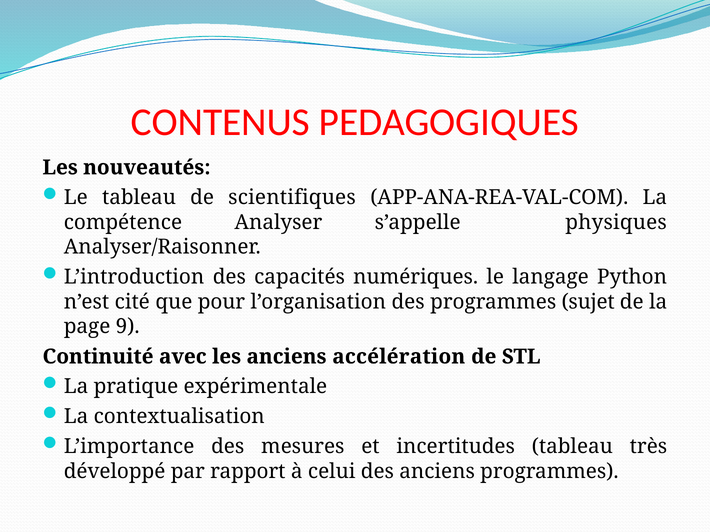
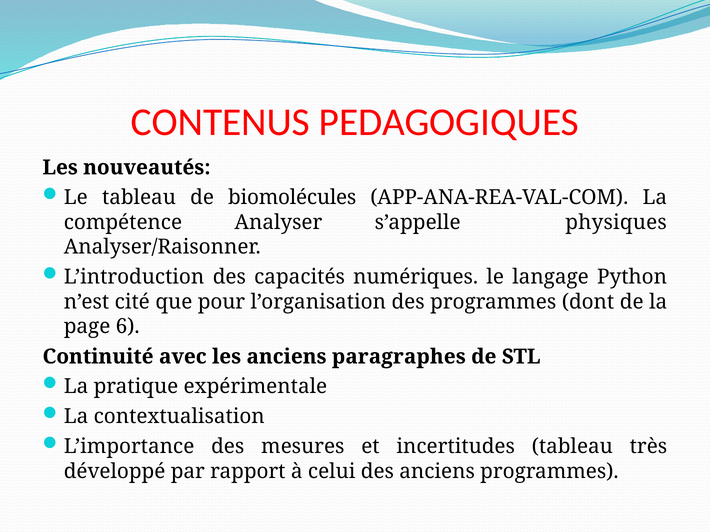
scientifiques: scientifiques -> biomolécules (292, 198)
sujet: sujet -> dont (588, 302)
9: 9 -> 6 (128, 327)
accélération: accélération -> paragraphes (399, 357)
